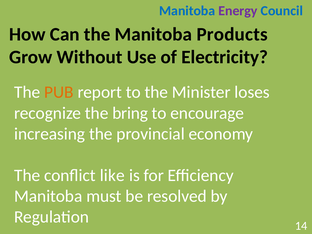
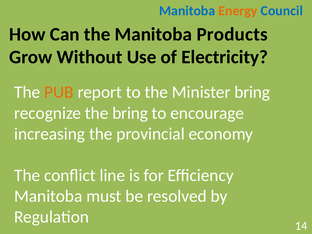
Energy colour: purple -> orange (238, 11)
Minister loses: loses -> bring (252, 92)
like: like -> line (112, 175)
